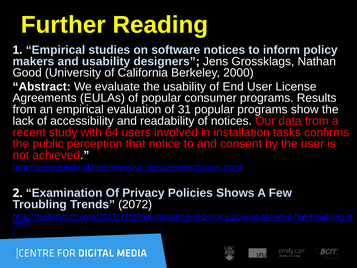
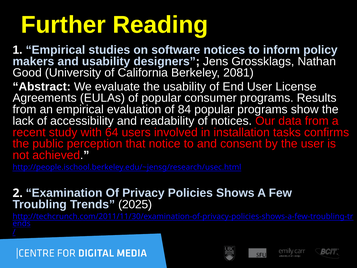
2000: 2000 -> 2081 (238, 73)
31: 31 -> 84 (184, 109)
2072: 2072 -> 2025 (135, 204)
